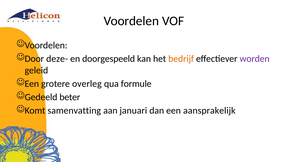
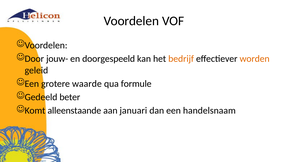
deze-: deze- -> jouw- (57, 59)
worden colour: purple -> orange (255, 59)
overleg: overleg -> waarde (87, 84)
samenvatting: samenvatting -> alleenstaande (74, 111)
aansprakelijk: aansprakelijk -> handelsnaam (209, 111)
